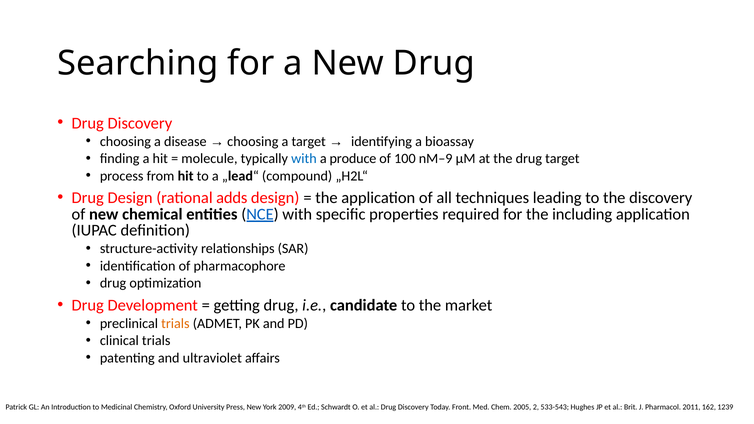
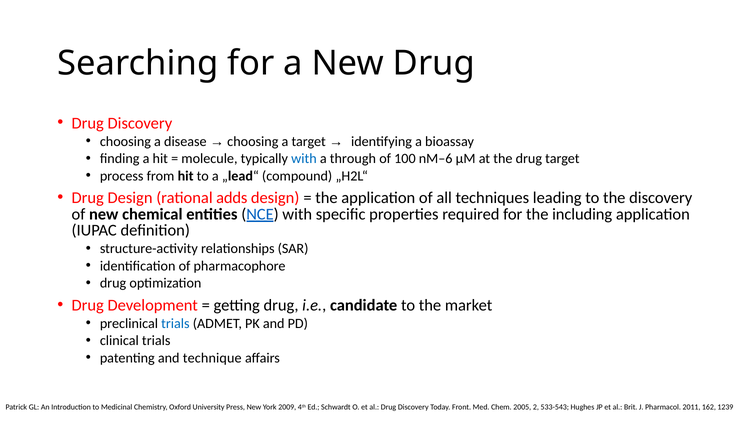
produce: produce -> through (353, 159)
nM–9: nM–9 -> nM–6 (436, 159)
trials colour: orange -> blue (175, 324)
ultraviolet: ultraviolet -> technique (212, 358)
